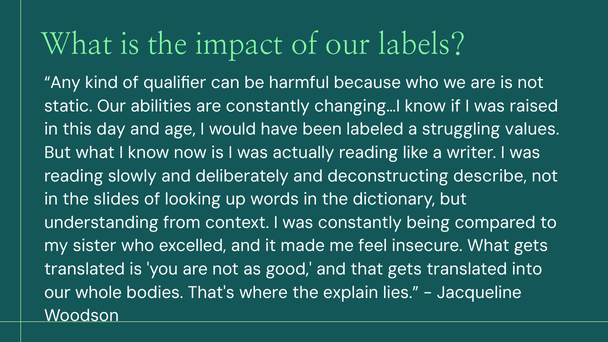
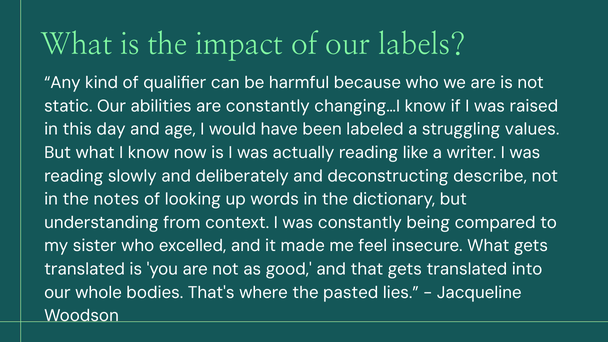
slides: slides -> notes (116, 199)
explain: explain -> pasted (351, 293)
